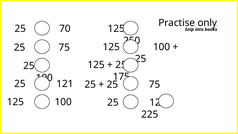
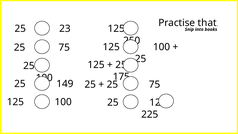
only: only -> that (207, 23)
70: 70 -> 23 (65, 29)
121: 121 -> 149 (65, 84)
